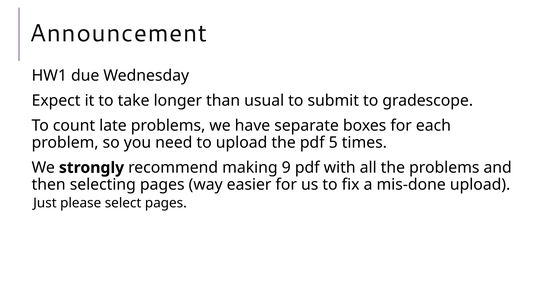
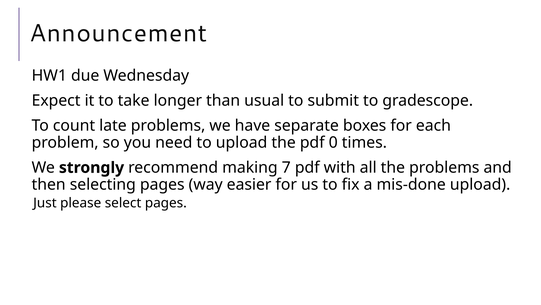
5: 5 -> 0 (333, 142)
9: 9 -> 7 (286, 167)
